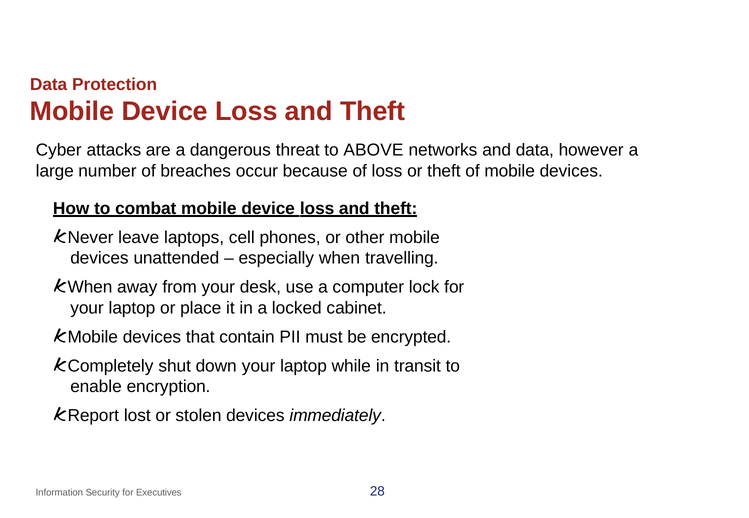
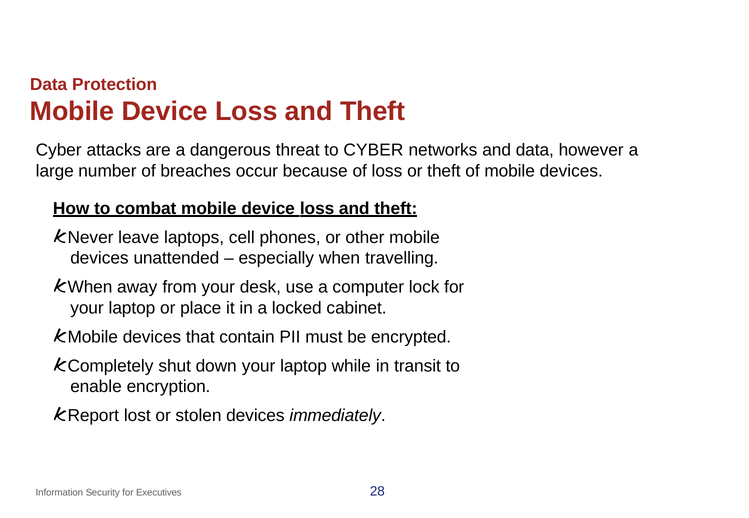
to ABOVE: ABOVE -> CYBER (373, 150)
